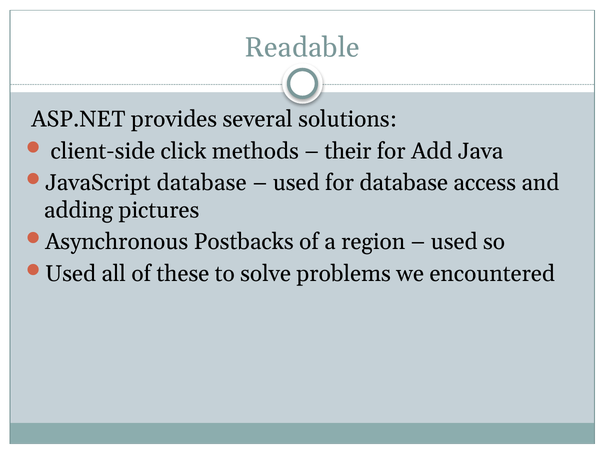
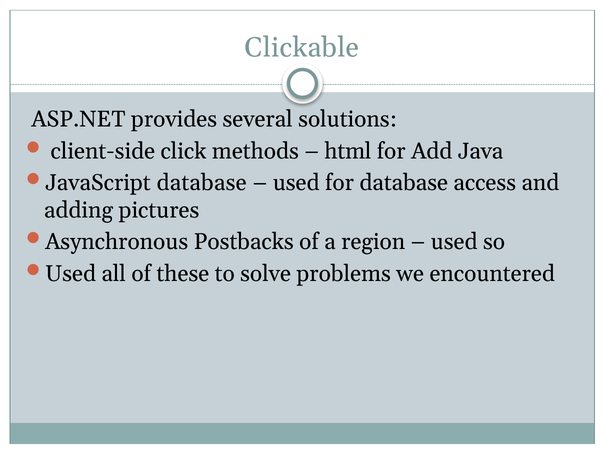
Readable: Readable -> Clickable (302, 48)
their: their -> html (348, 151)
